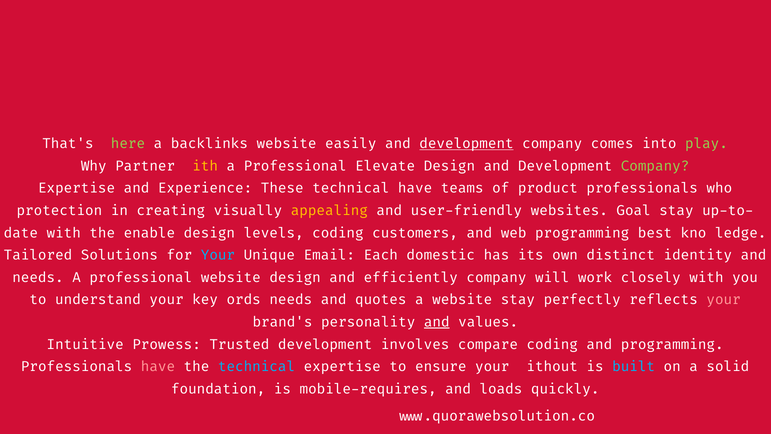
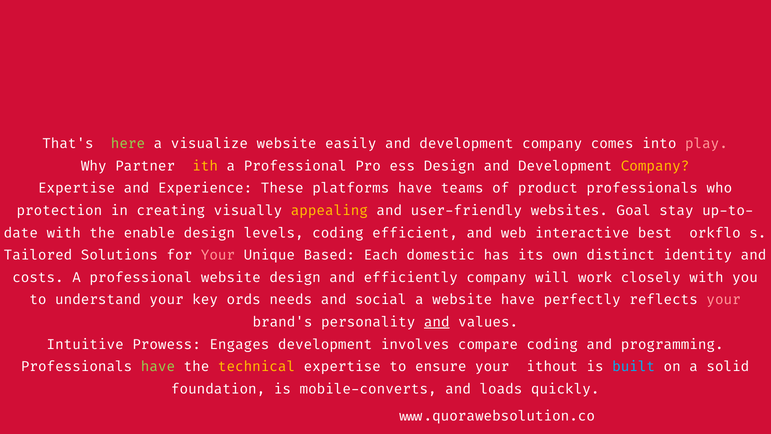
backlinks: backlinks -> visualize (209, 144)
development underline: present -> none (466, 144)
play colour: light green -> pink (706, 144)
Professional Elevate: Elevate -> Prowess (385, 166)
Company colour: light green -> yellow (655, 166)
These technical: technical -> platforms (351, 188)
customers: customers -> efficient (415, 233)
web programming: programming -> interactive (582, 233)
knowledge: knowledge -> workflows (724, 233)
Your colour: light blue -> pink (218, 255)
Email: Email -> Based (329, 255)
needs: needs -> costs (38, 277)
quotes: quotes -> social (381, 300)
website stay: stay -> have (518, 300)
Trusted: Trusted -> Engages (239, 344)
have colour: pink -> light green (158, 366)
technical colour: light blue -> yellow (257, 366)
mobile-requires: mobile-requires -> mobile-converts (368, 389)
